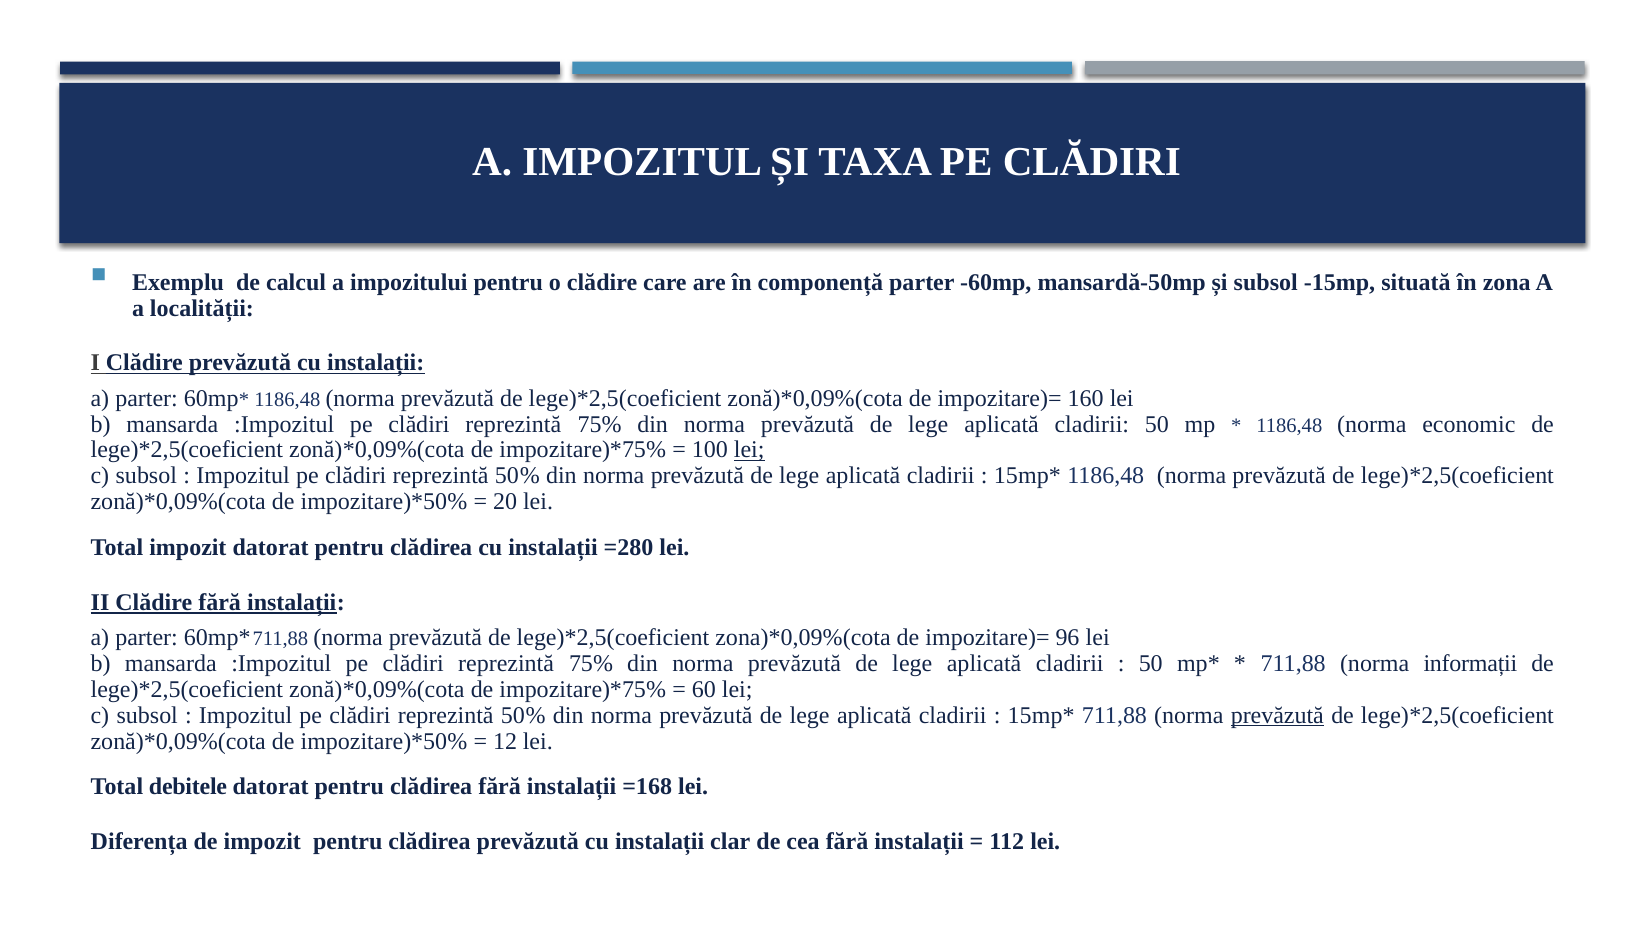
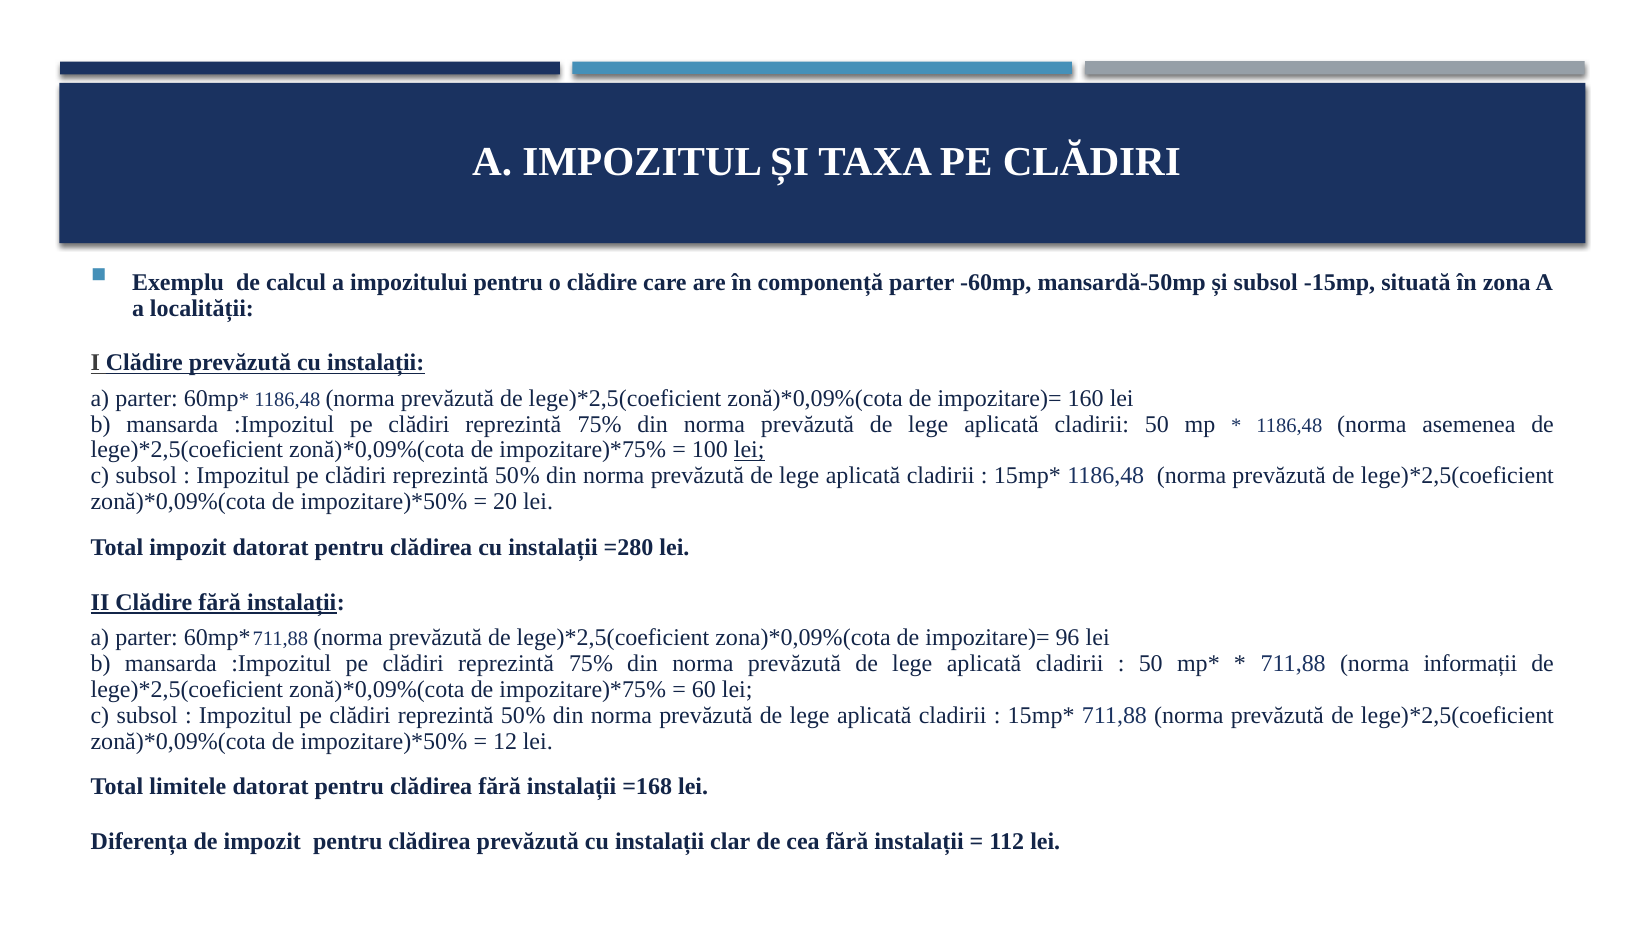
economic: economic -> asemenea (1469, 424)
prevăzută underline: present -> none (1277, 716)
debitele: debitele -> limitele (188, 787)
